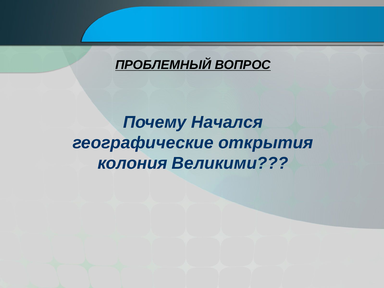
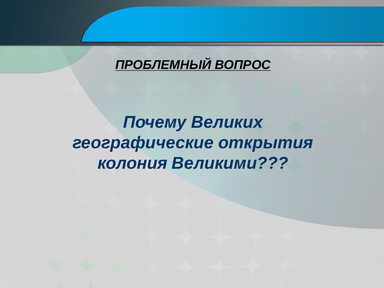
Начался: Начался -> Великих (227, 122)
